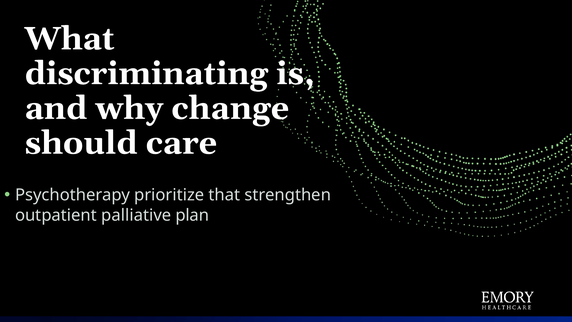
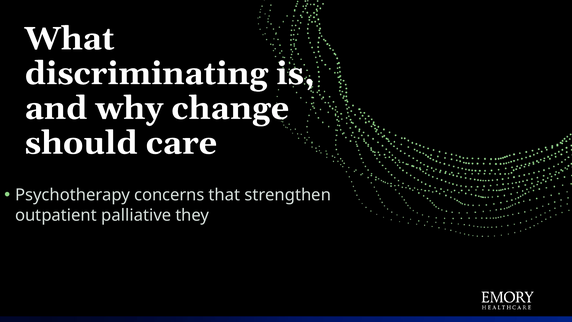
prioritize: prioritize -> concerns (169, 195)
plan: plan -> they (192, 215)
